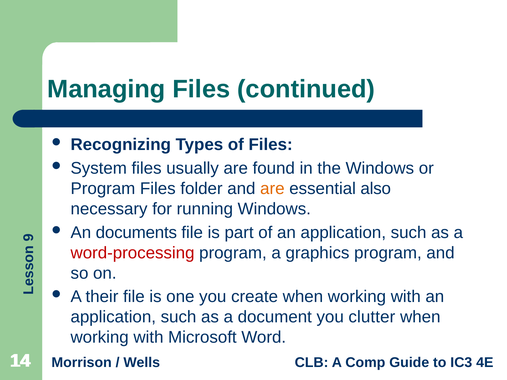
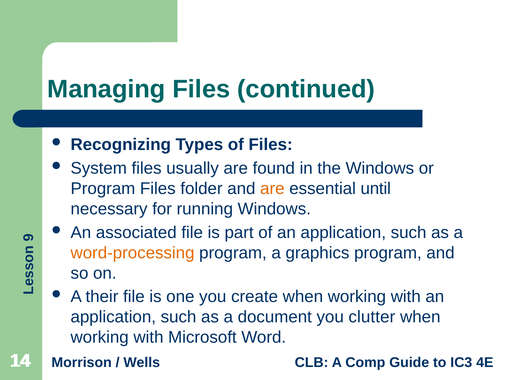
also: also -> until (376, 189)
documents: documents -> associated (136, 233)
word-processing colour: red -> orange (133, 253)
